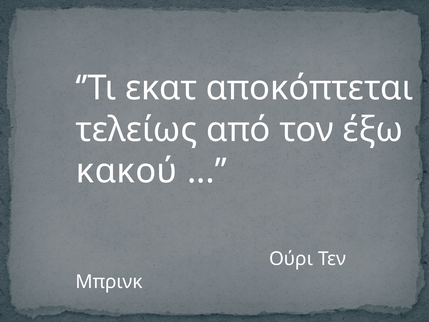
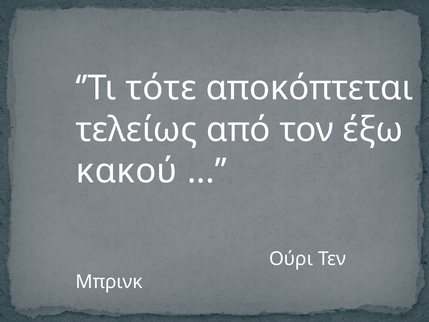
εκατ: εκατ -> τότε (161, 88)
